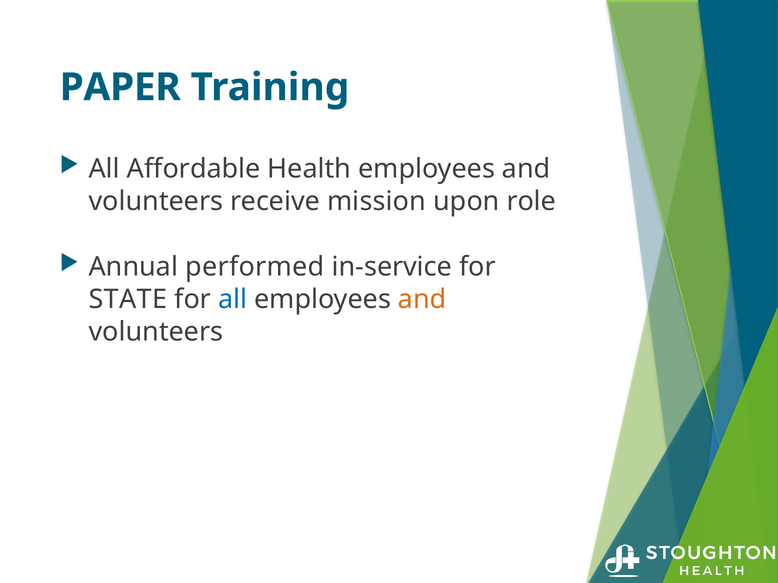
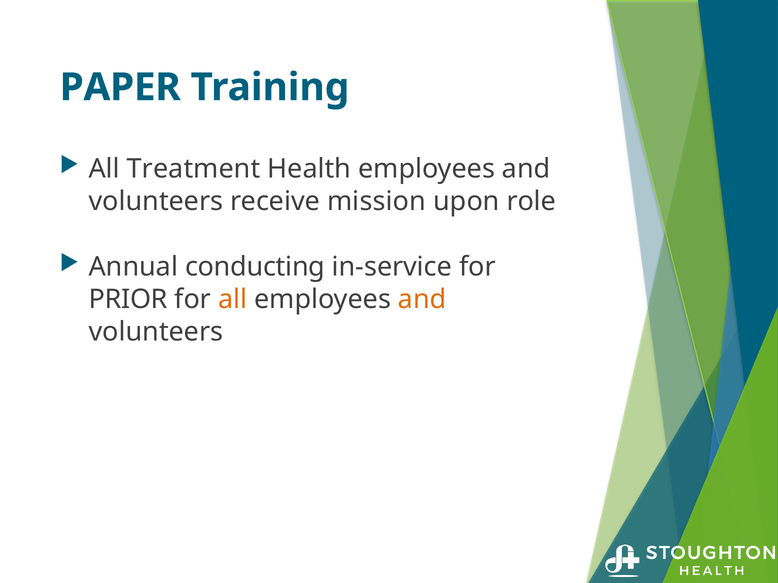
Affordable: Affordable -> Treatment (194, 169)
performed: performed -> conducting (255, 267)
STATE: STATE -> PRIOR (128, 300)
all colour: blue -> orange (233, 300)
